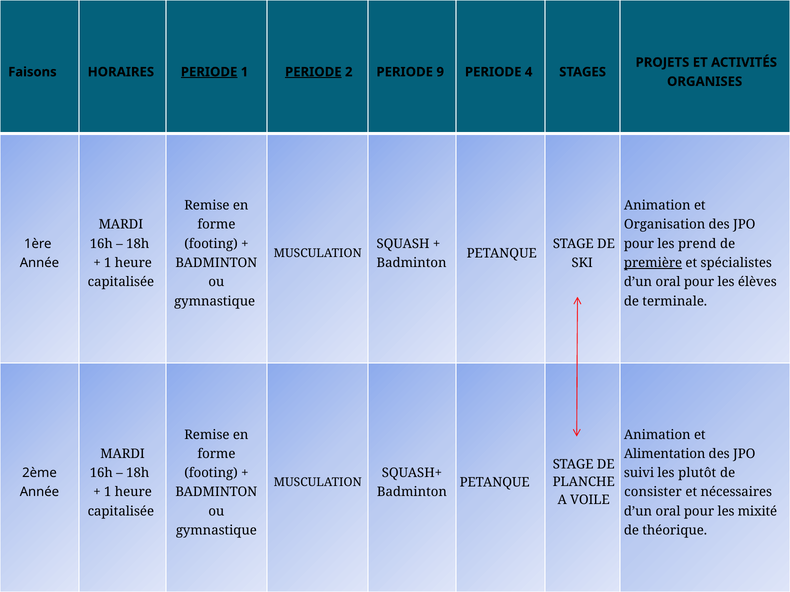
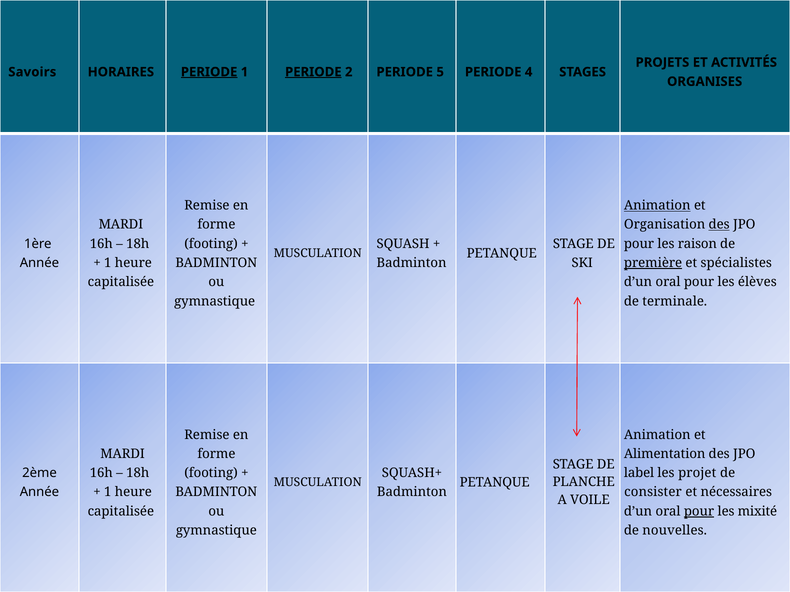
Faisons: Faisons -> Savoirs (32, 72)
9: 9 -> 5 (440, 72)
Animation underline: none -> present (657, 206)
des underline: none -> present (719, 225)
prend: prend -> raison (697, 244)
suivi: suivi -> label (639, 473)
plutôt: plutôt -> projet (697, 473)
pour underline: none -> present (699, 512)
théorique: théorique -> nouvelles (675, 531)
